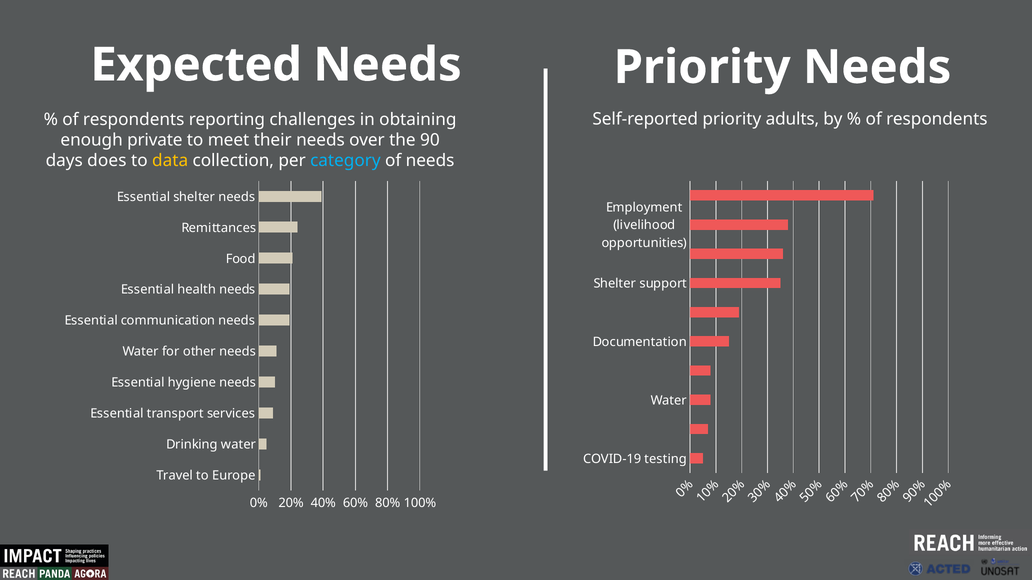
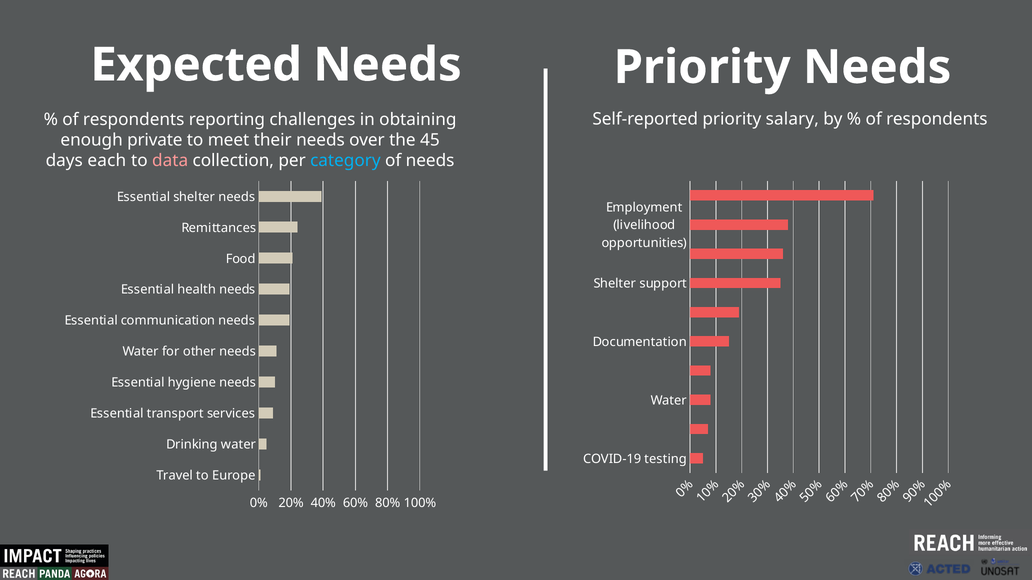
adults: adults -> salary (792, 119)
90: 90 -> 45 (430, 140)
does: does -> each (107, 161)
data colour: yellow -> pink (170, 161)
